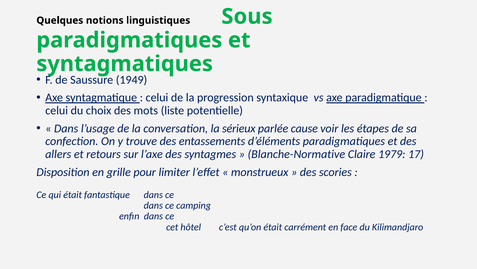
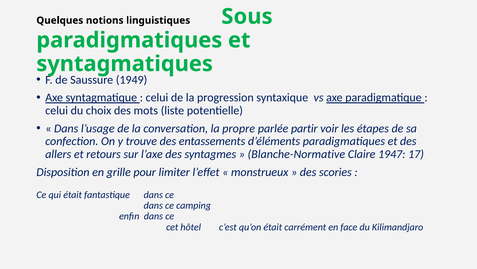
sérieux: sérieux -> propre (239, 128)
cause: cause -> partir (304, 128)
1979: 1979 -> 1947 (392, 154)
